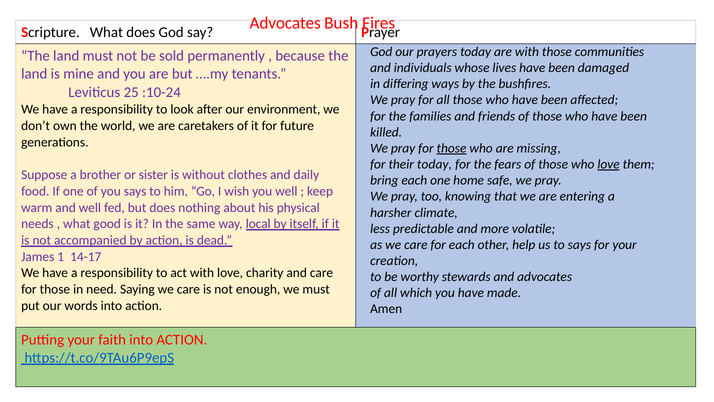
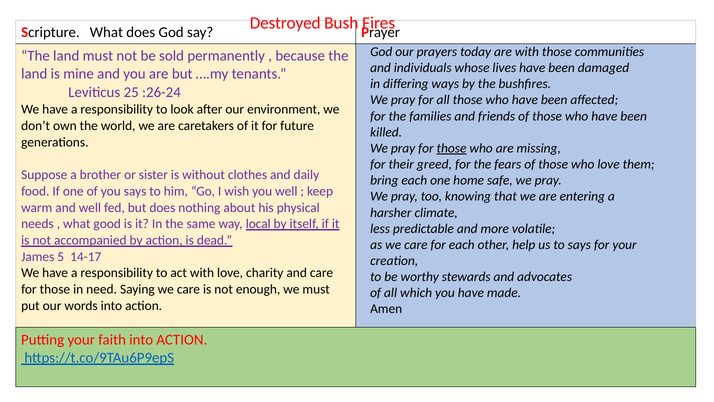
Advocates: Advocates -> Destroyed (285, 23)
:10-24: :10-24 -> :26-24 (161, 92)
their today: today -> greed (435, 164)
love underline: present -> none (609, 164)
1: 1 -> 5 (61, 256)
